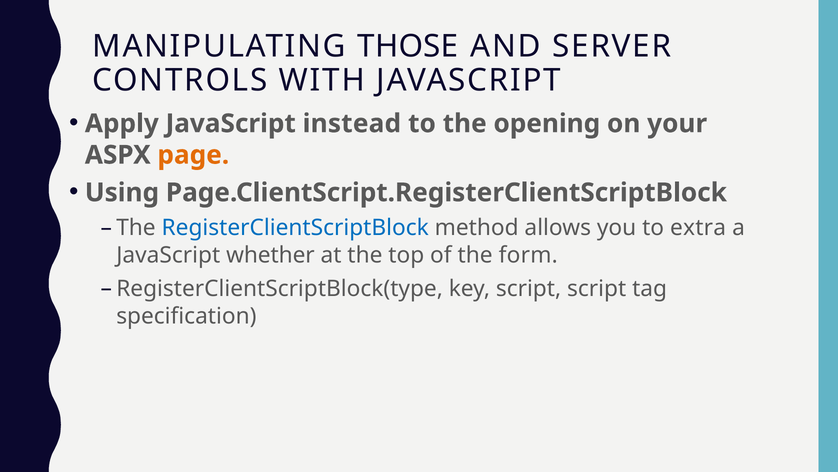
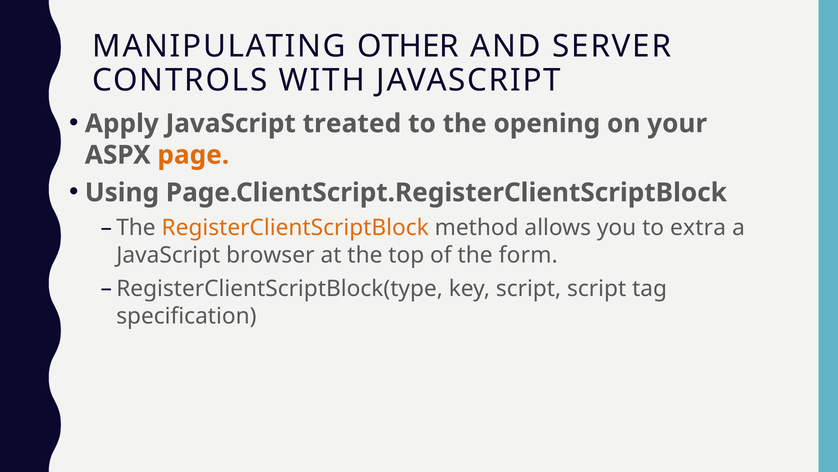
THOSE: THOSE -> OTHER (408, 46)
instead: instead -> treated (352, 123)
RegisterClientScriptBlock colour: blue -> orange (295, 228)
whether: whether -> browser (270, 255)
